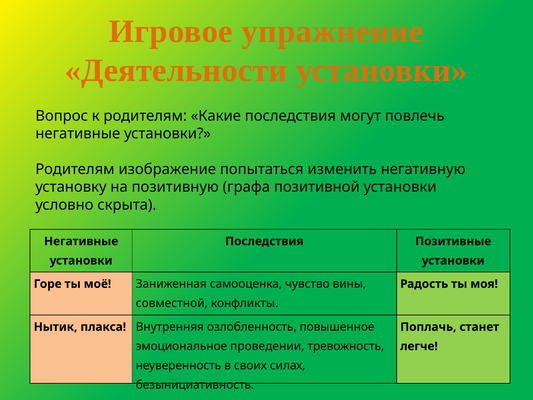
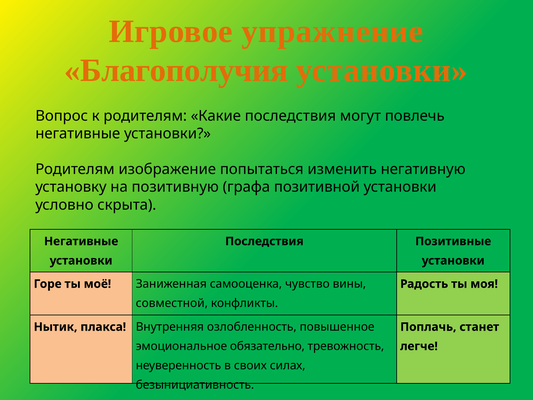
Деятельности: Деятельности -> Благополучия (176, 70)
проведении: проведении -> обязательно (267, 346)
